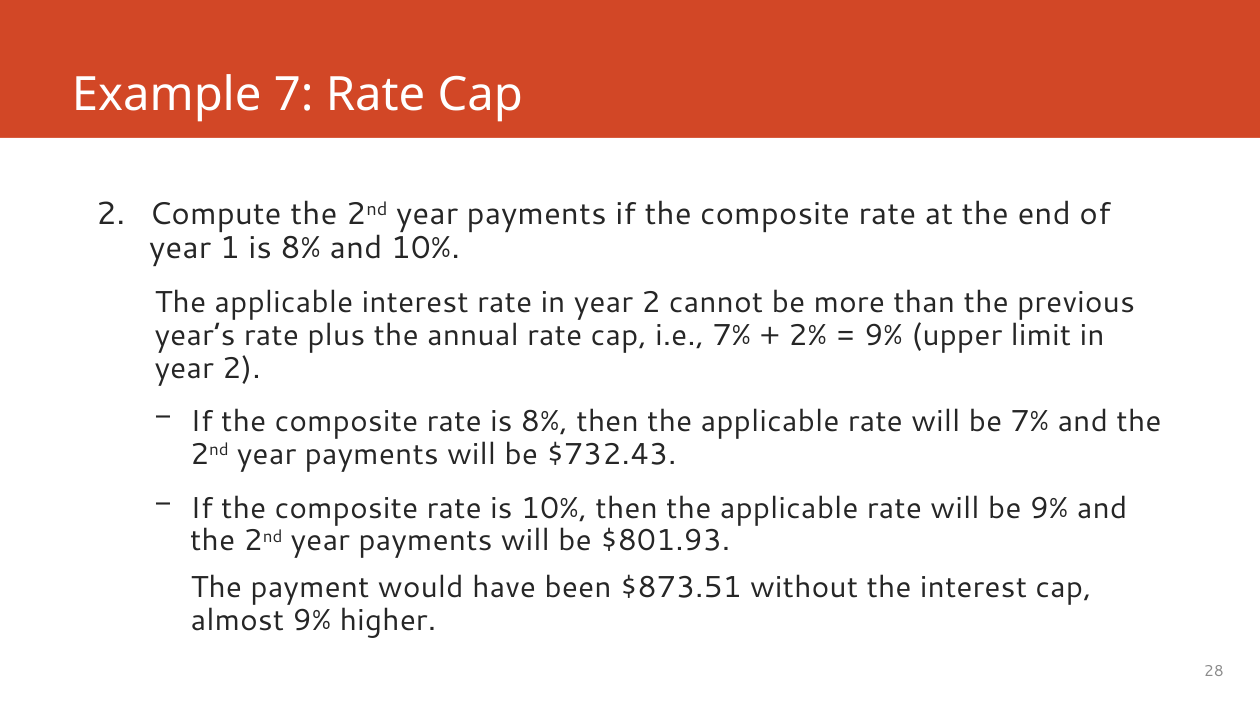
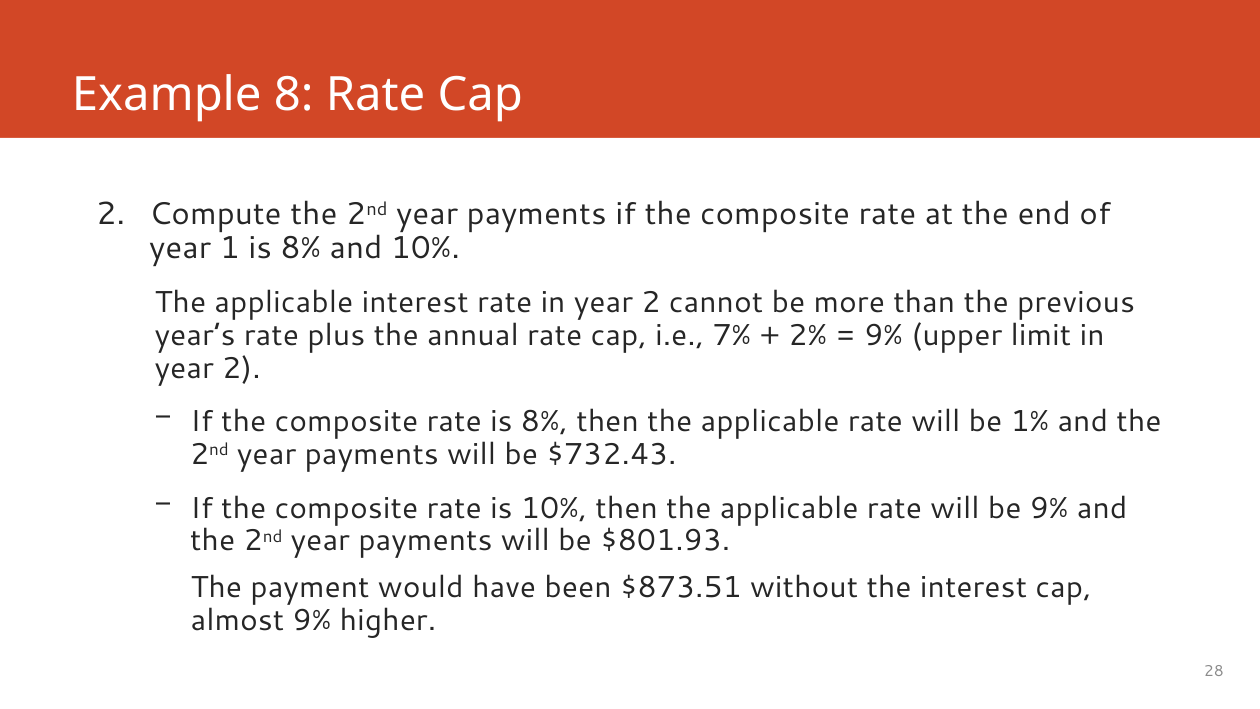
7: 7 -> 8 (294, 95)
be 7%: 7% -> 1% (1030, 422)
